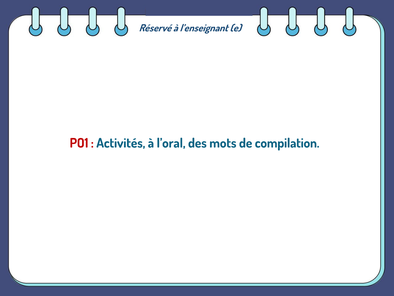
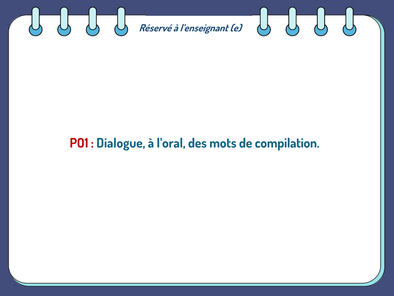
Activités: Activités -> Dialogue (121, 143)
